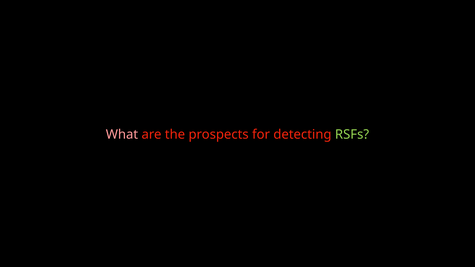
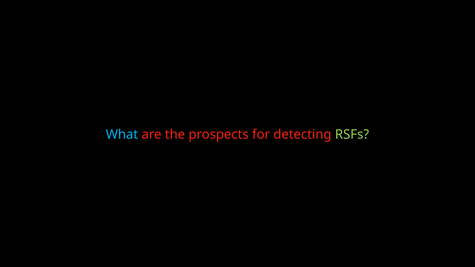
What colour: pink -> light blue (122, 135)
